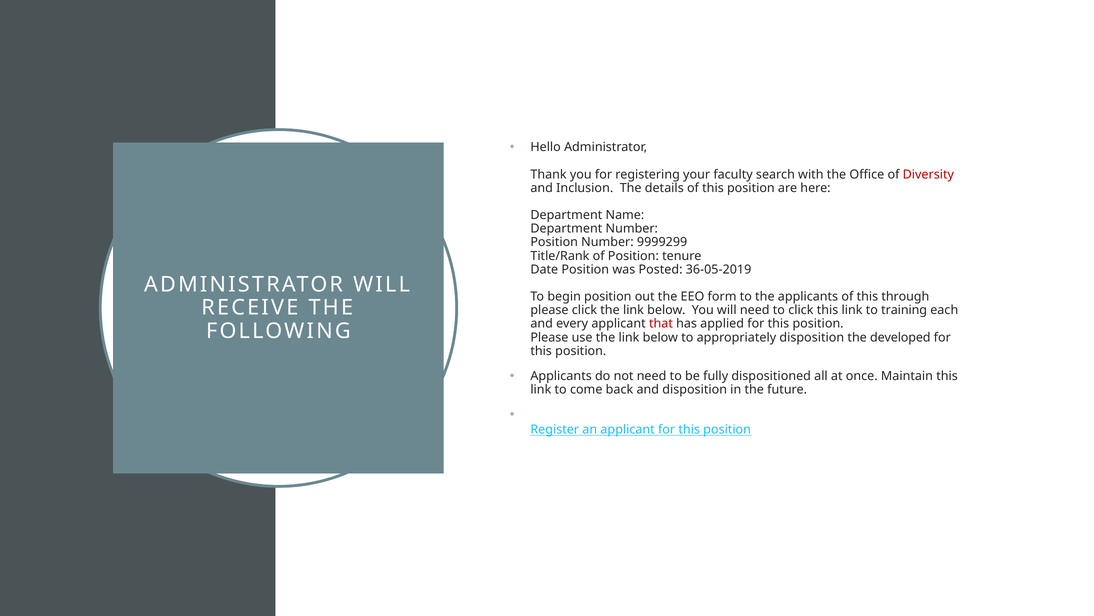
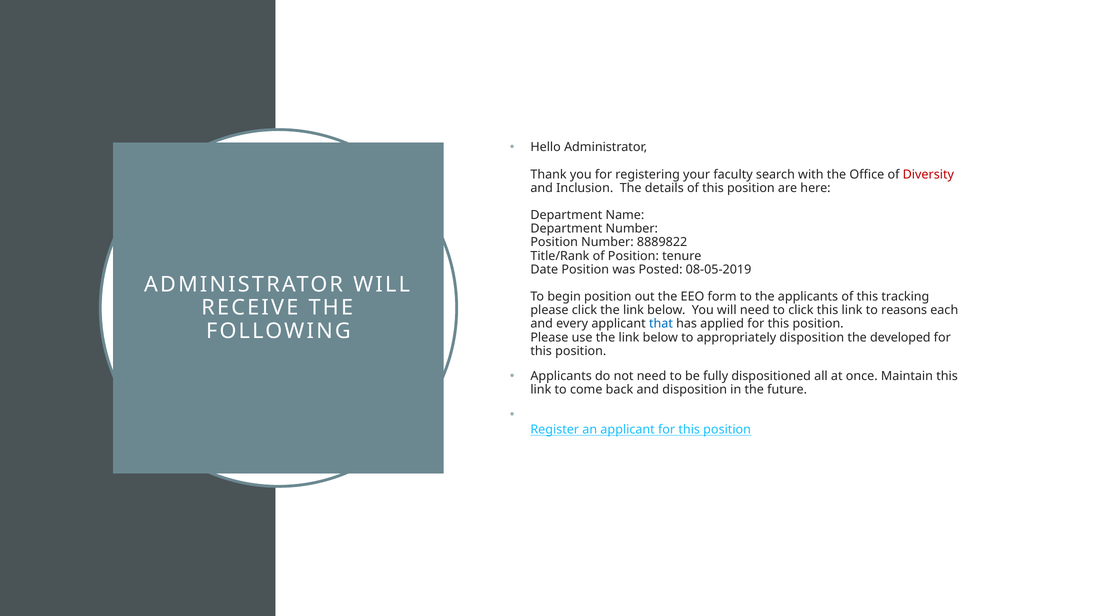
9999299: 9999299 -> 8889822 (662, 242)
36-05-2019: 36-05-2019 -> 08-05-2019 (719, 269)
through: through -> tracking (905, 296)
training: training -> reasons (904, 310)
that colour: red -> blue (661, 324)
